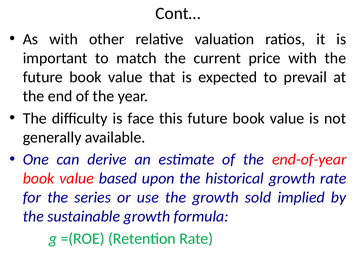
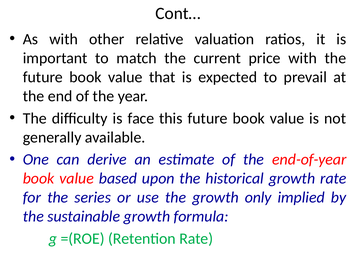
sold: sold -> only (258, 197)
